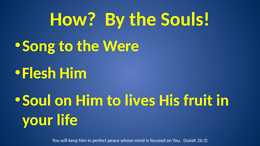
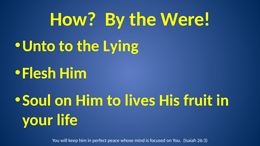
Souls: Souls -> Were (185, 19)
Song: Song -> Unto (39, 46)
Were: Were -> Lying (121, 46)
